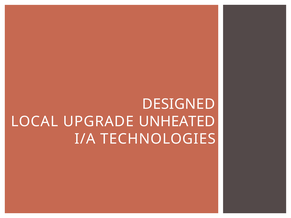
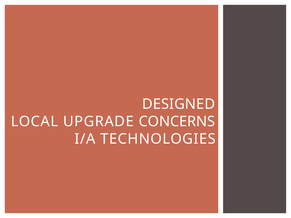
UNHEATED: UNHEATED -> CONCERNS (177, 122)
